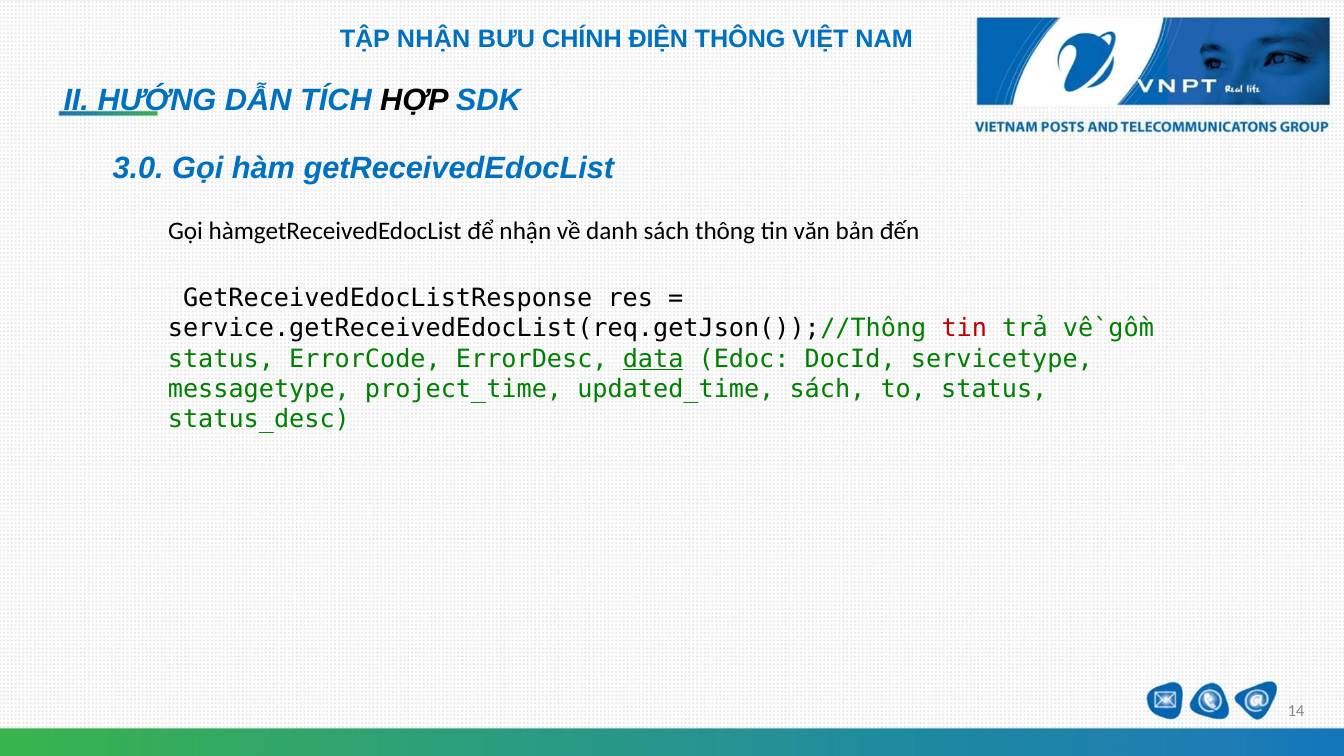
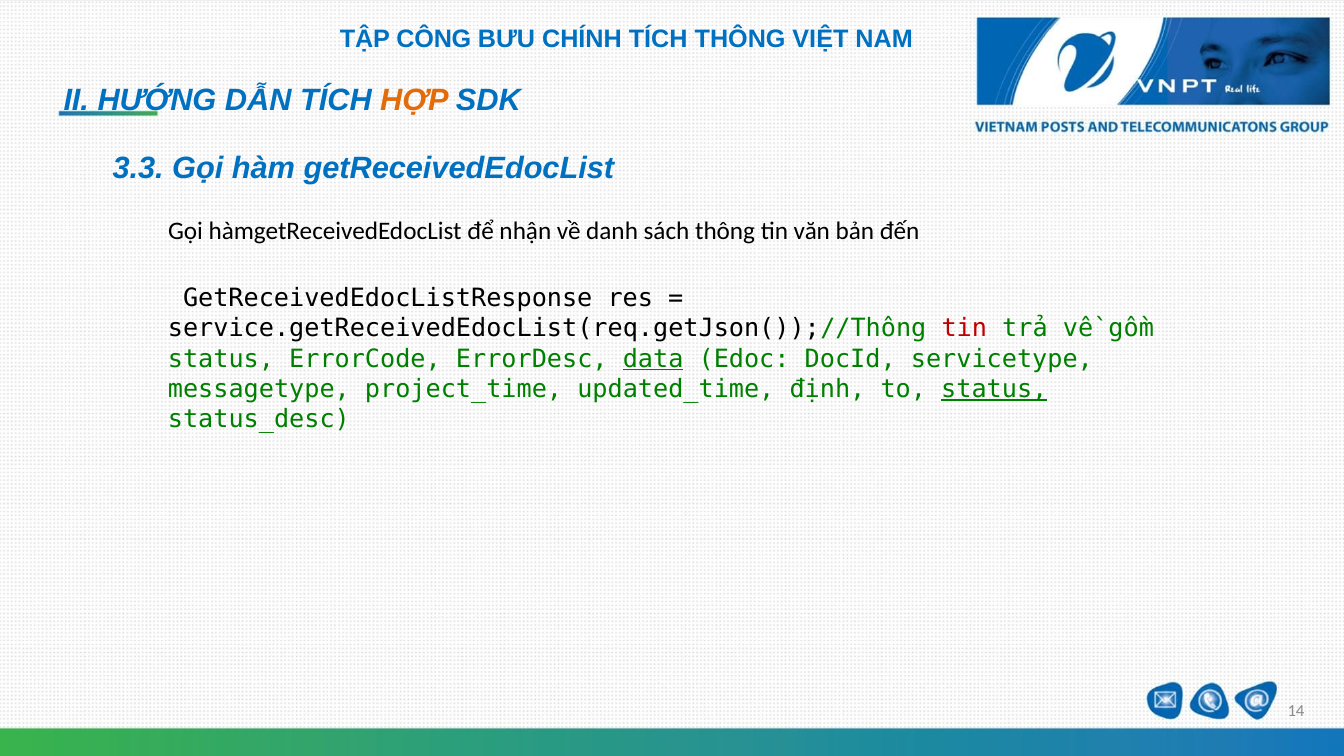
TẬP NHẬN: NHẬN -> CÔNG (434, 39)
CHÍNH ĐIỆN: ĐIỆN -> TÍCH (658, 39)
HỢP colour: black -> orange (414, 101)
3.0: 3.0 -> 3.3 (138, 168)
updated_time sách: sách -> định (827, 389)
status underline: none -> present (994, 389)
